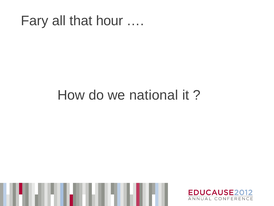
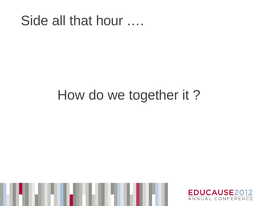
Fary: Fary -> Side (35, 21)
national: national -> together (154, 95)
